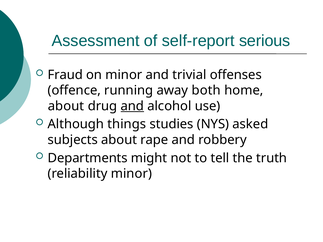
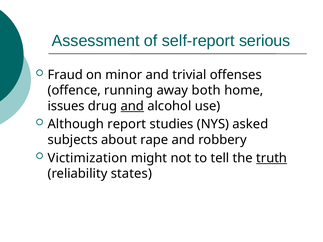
about: about -> issues (66, 106)
things: things -> report (127, 124)
Departments: Departments -> Victimization (88, 158)
truth underline: none -> present (272, 158)
reliability minor: minor -> states (131, 174)
